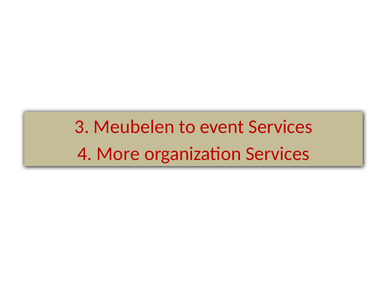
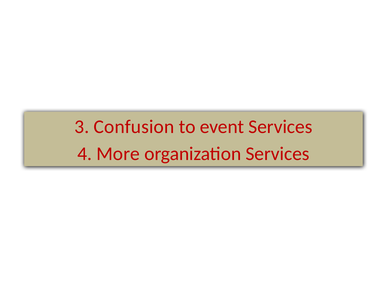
Meubelen: Meubelen -> Confusion (134, 127)
